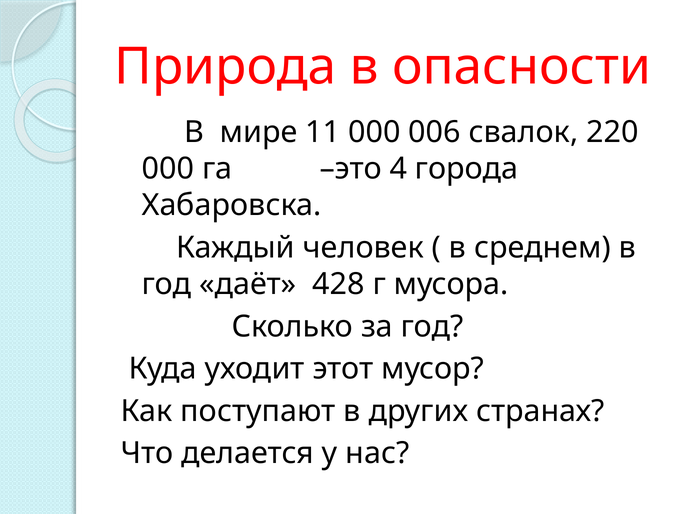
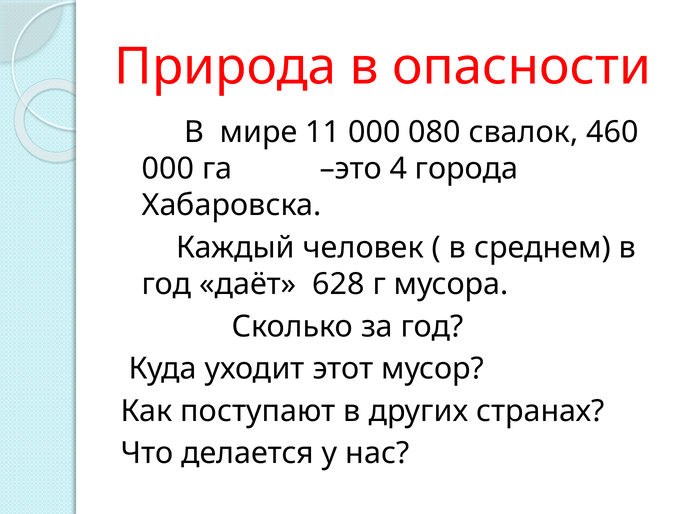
006: 006 -> 080 (435, 132)
220: 220 -> 460 (612, 132)
428: 428 -> 628 (338, 285)
